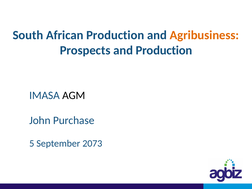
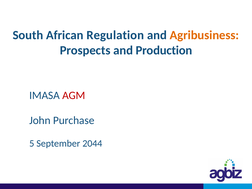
African Production: Production -> Regulation (115, 35)
AGM colour: black -> red (74, 95)
2073: 2073 -> 2044 (92, 144)
